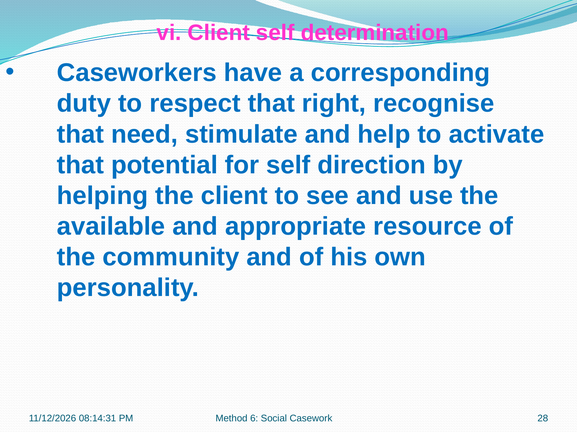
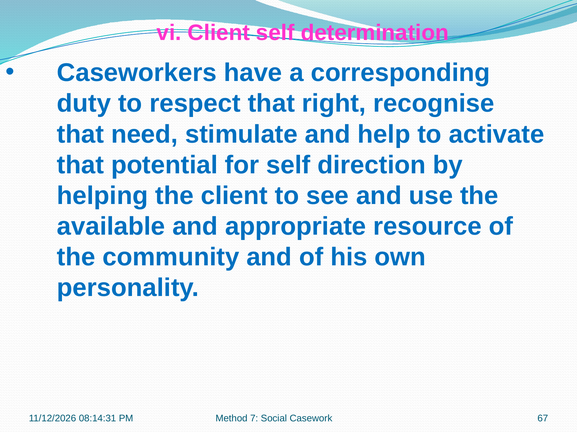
6: 6 -> 7 (254, 419)
28: 28 -> 67 (543, 419)
